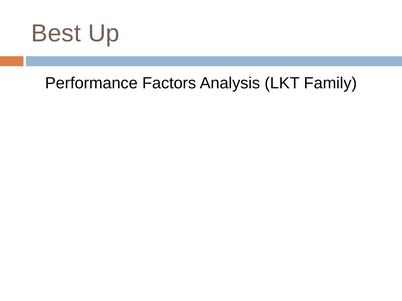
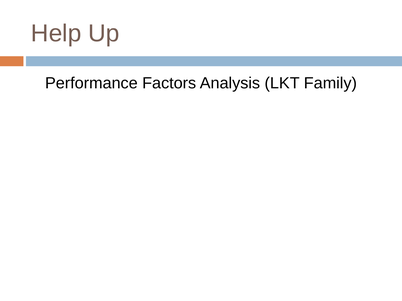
Best: Best -> Help (56, 34)
